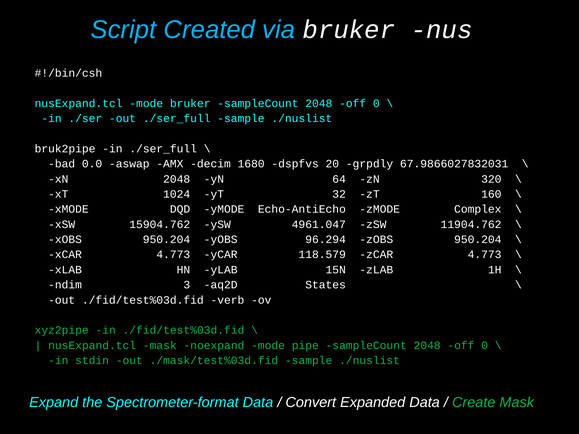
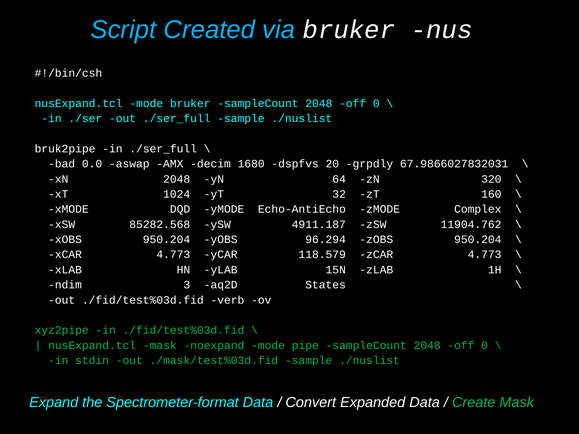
15904.762: 15904.762 -> 85282.568 (160, 224)
4961.047: 4961.047 -> 4911.187 (319, 224)
